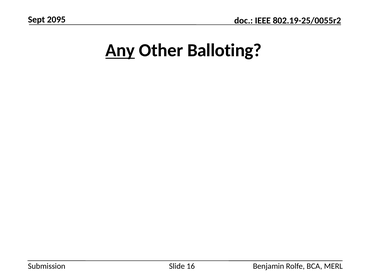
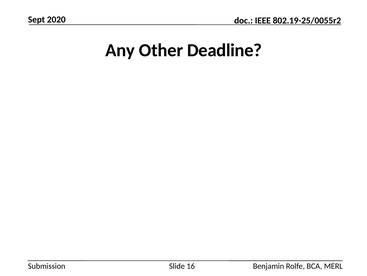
2095: 2095 -> 2020 (56, 19)
Any underline: present -> none (120, 50)
Balloting: Balloting -> Deadline (224, 50)
